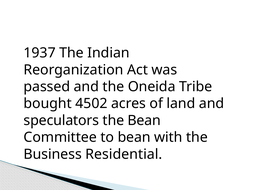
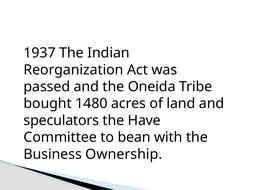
4502: 4502 -> 1480 (91, 103)
the Bean: Bean -> Have (144, 120)
Residential: Residential -> Ownership (124, 154)
